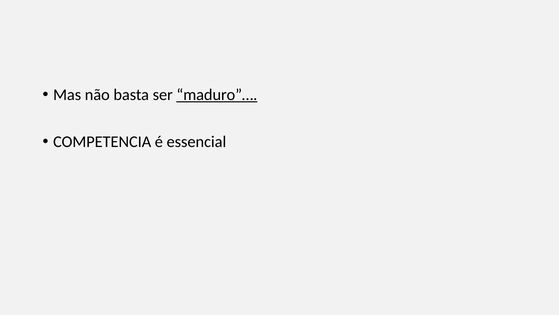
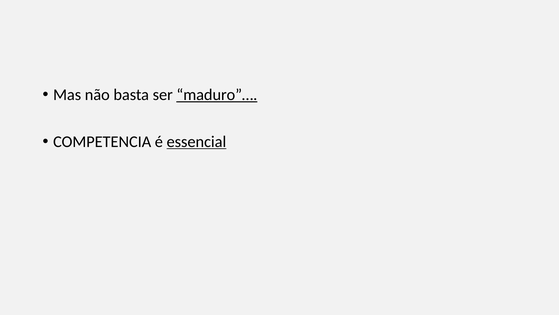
essencial underline: none -> present (196, 141)
